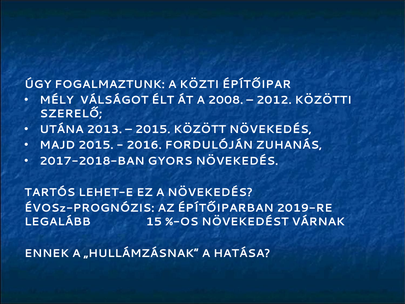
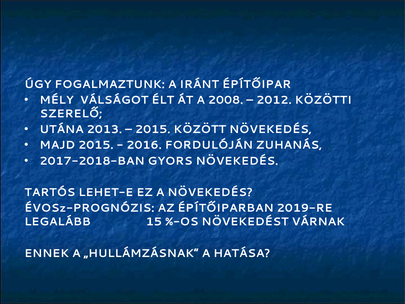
KÖZTI: KÖZTI -> IRÁNT (199, 84)
